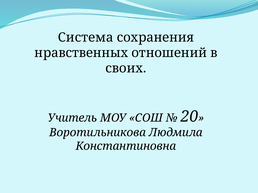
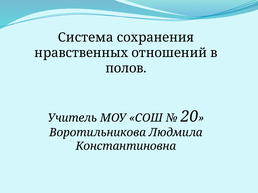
своих: своих -> полов (126, 68)
